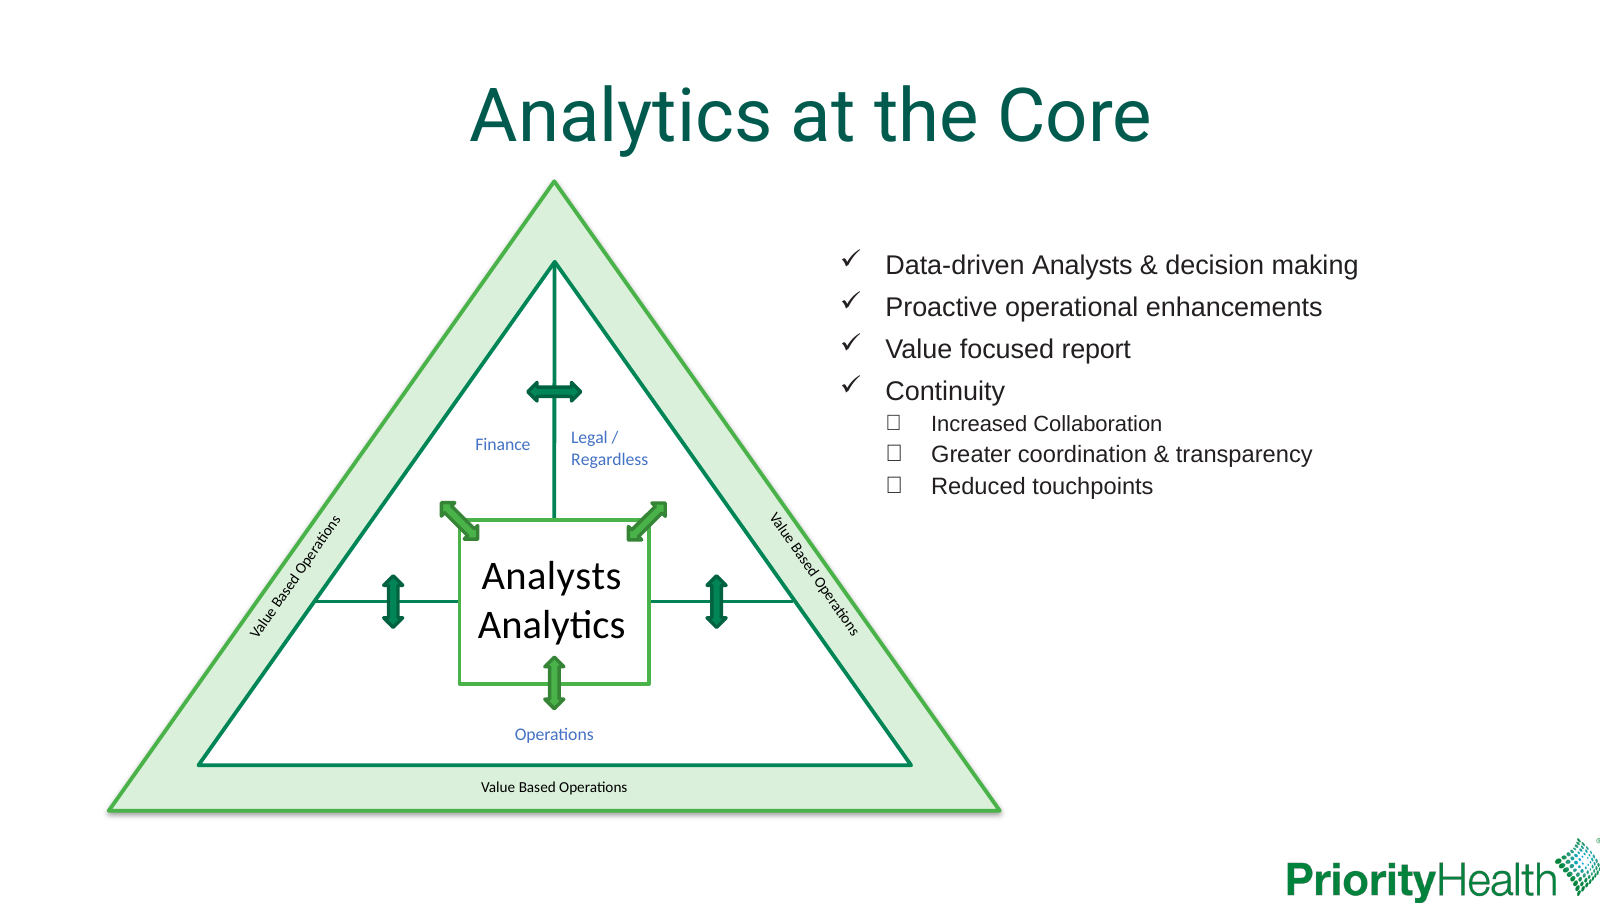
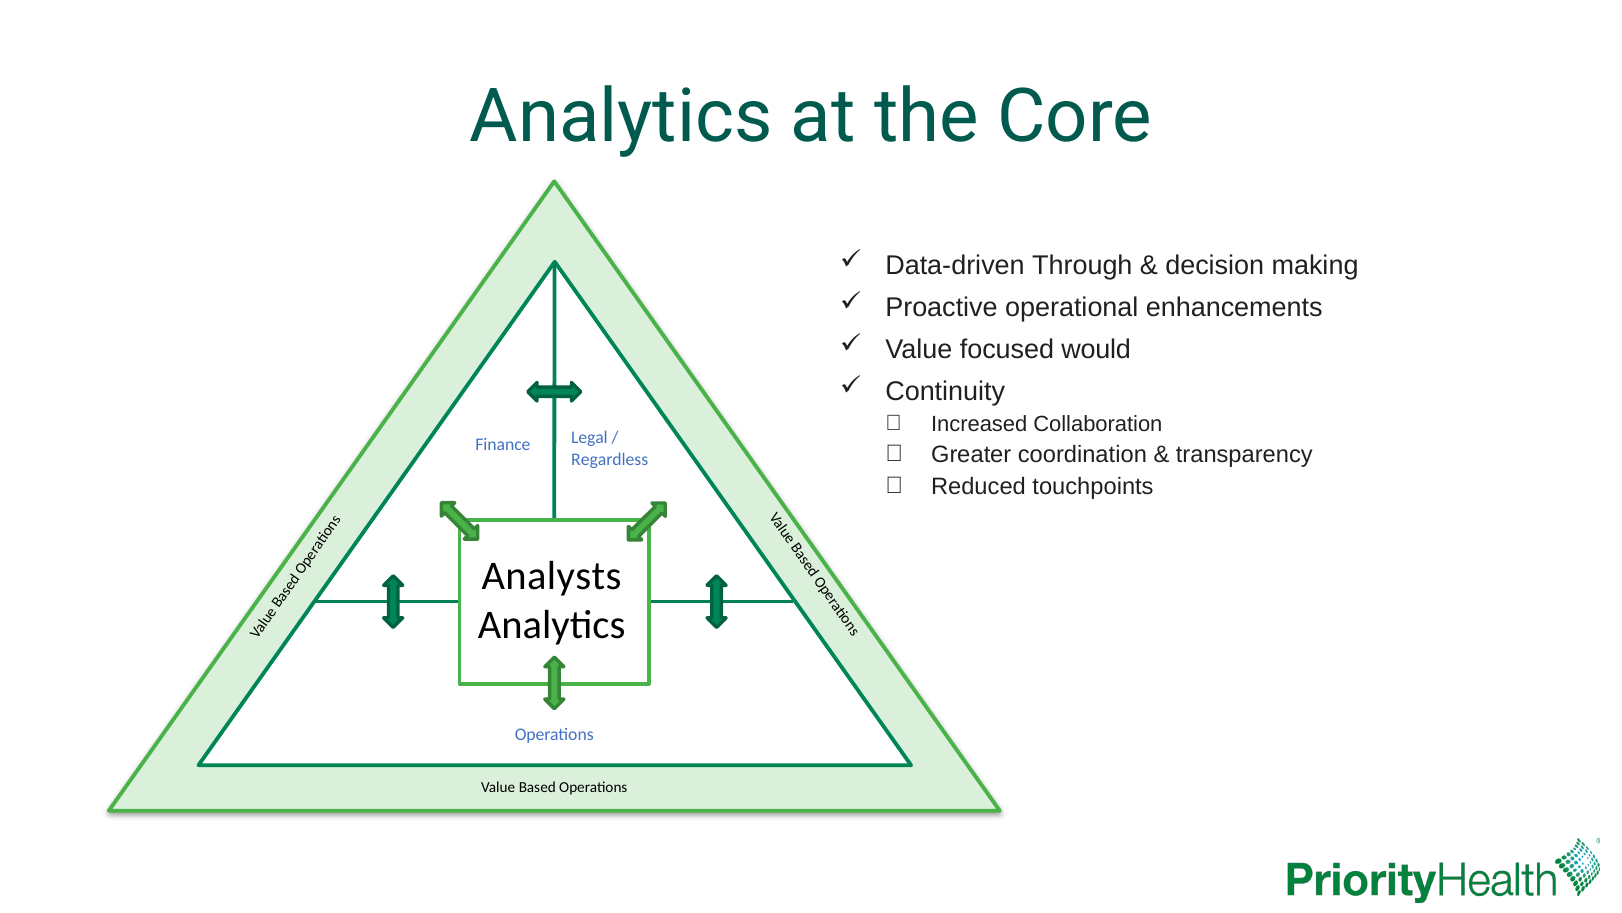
Analysts: Analysts -> Through (1082, 266)
report: report -> would (1096, 349)
